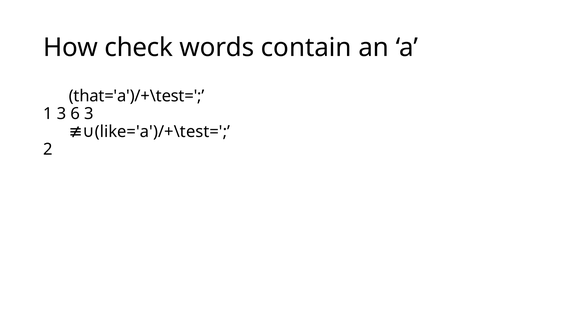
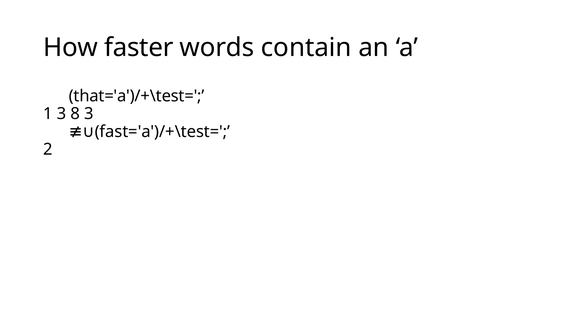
check: check -> faster (139, 48)
6: 6 -> 8 (75, 114)
like='a')/+\test=: like='a')/+\test= -> fast='a')/+\test= (162, 131)
